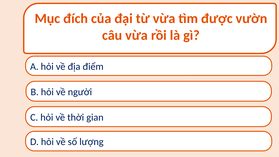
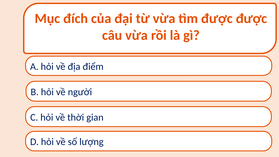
được vườn: vườn -> được (252, 18)
